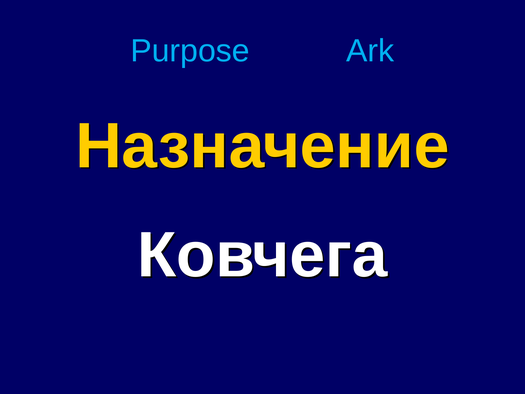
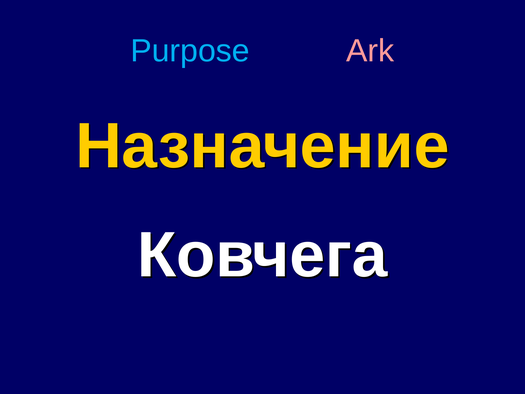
Ark colour: light blue -> pink (370, 51)
